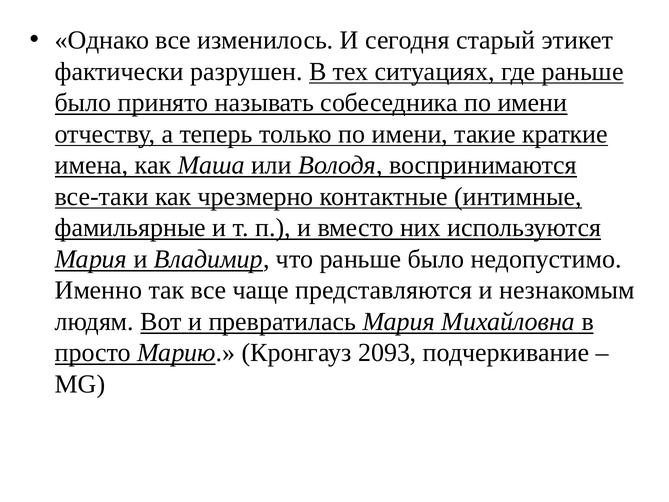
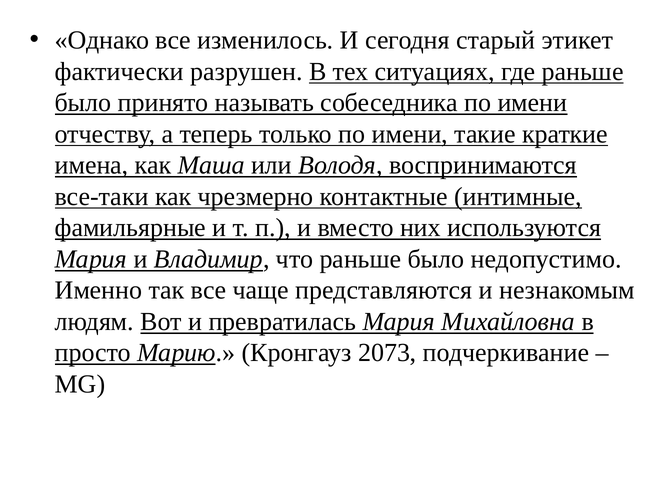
2093: 2093 -> 2073 (387, 353)
